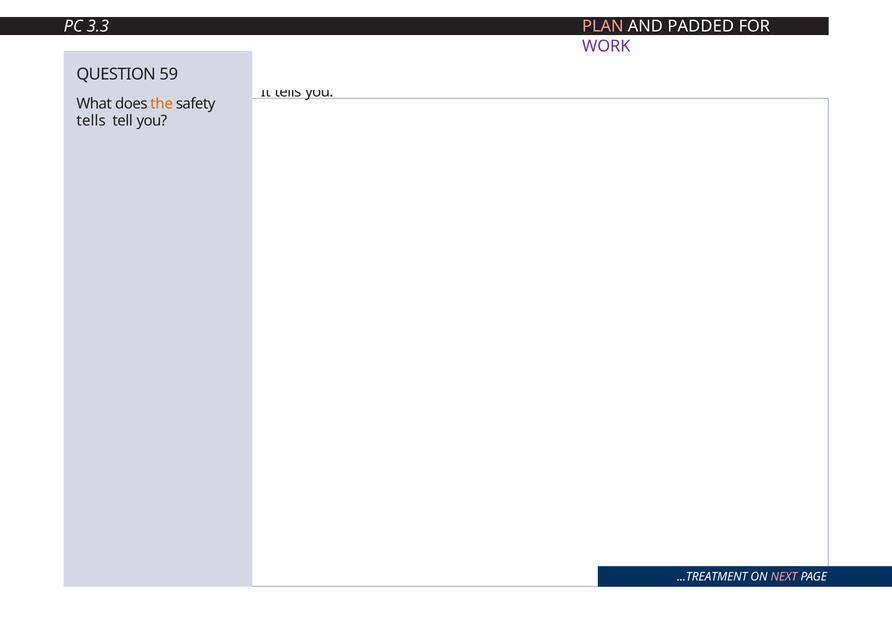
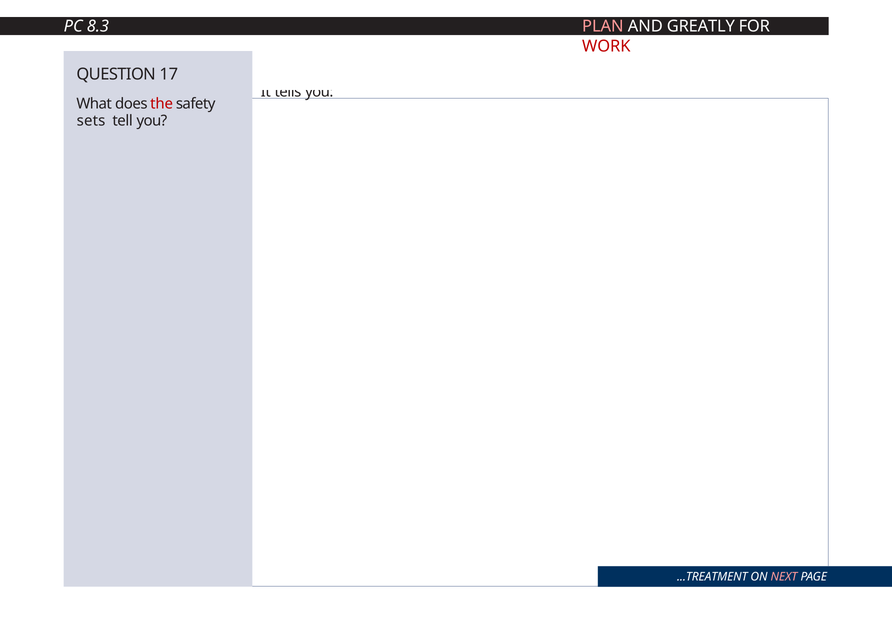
3.3: 3.3 -> 8.3 (98, 26)
PADDED: PADDED -> GREATLY (701, 26)
WORK colour: purple -> red (606, 46)
59: 59 -> 17 (169, 74)
the colour: orange -> red (162, 104)
tells: tells -> sets (91, 121)
